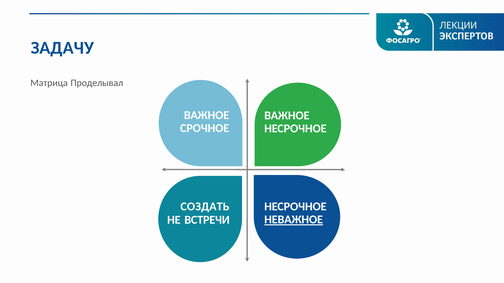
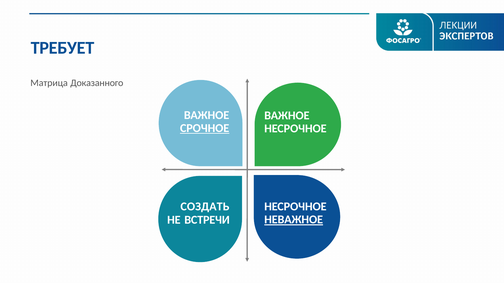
ЗАДАЧУ: ЗАДАЧУ -> ТРЕБУЕТ (63, 48)
Проделывал: Проделывал -> Доказанного (97, 83)
СРОЧНОЕ underline: none -> present (205, 128)
